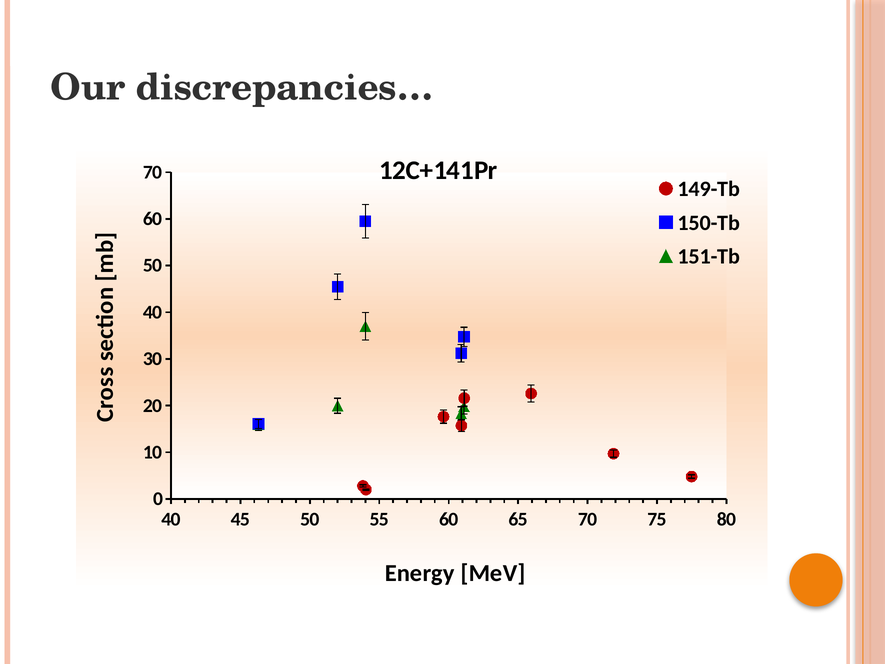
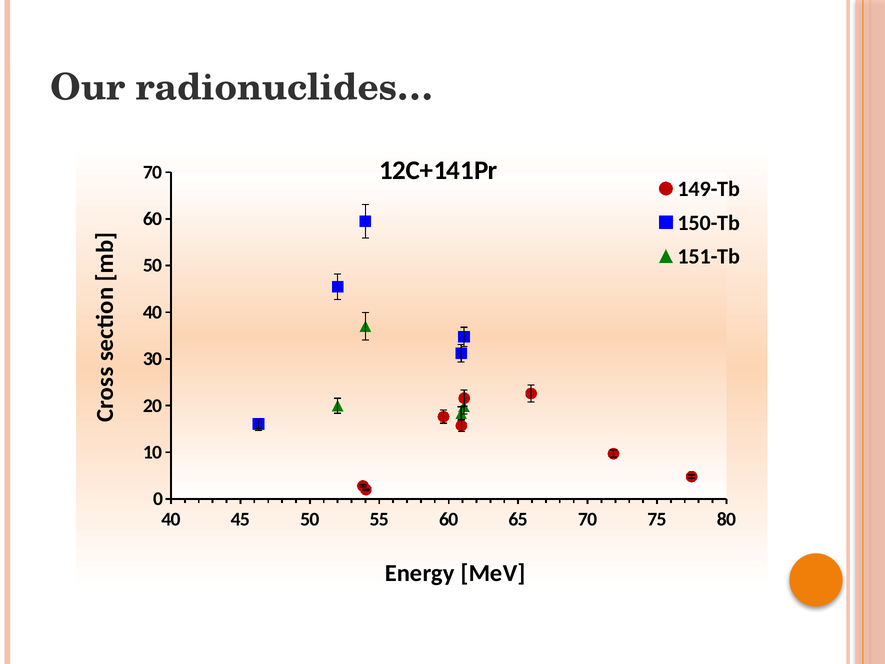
discrepancies…: discrepancies… -> radionuclides… (285, 88)
